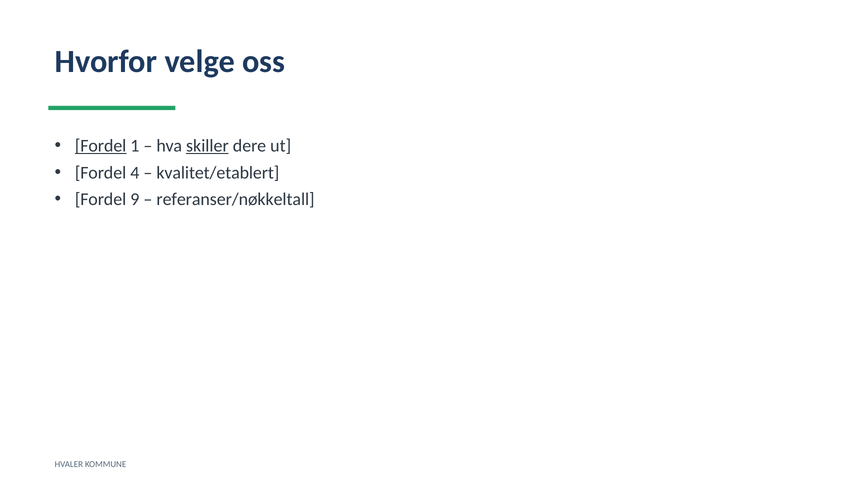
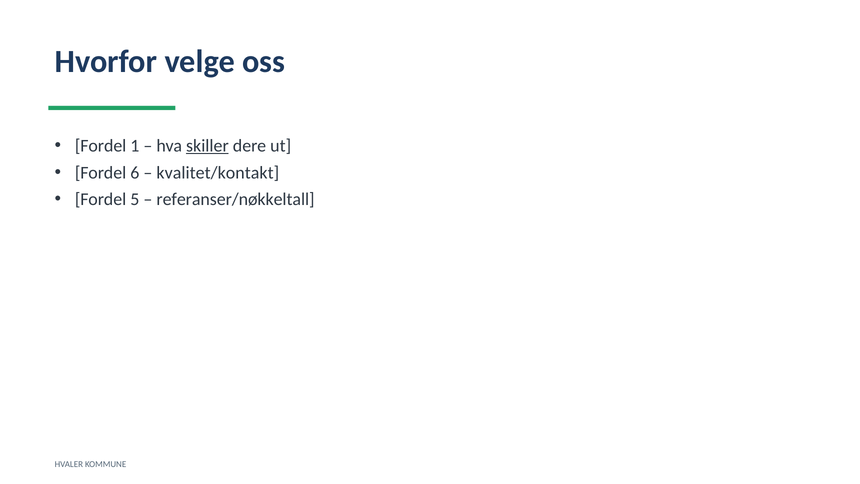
Fordel underline: present -> none (101, 146)
4: 4 -> 6 (135, 173)
kvalitet/etablert: kvalitet/etablert -> kvalitet/kontakt (218, 173)
9: 9 -> 5 (135, 199)
